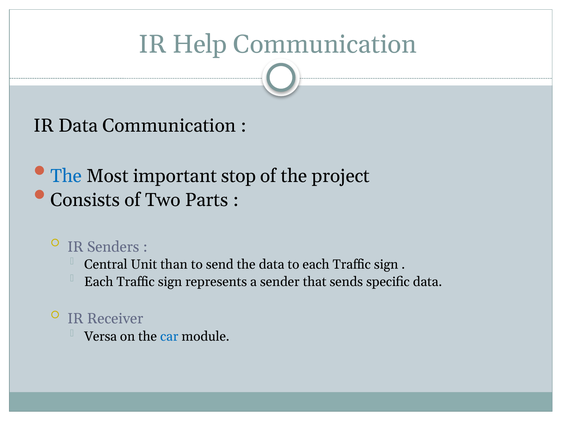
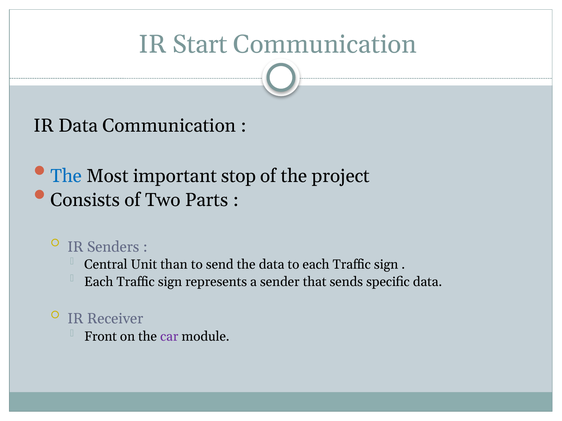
Help: Help -> Start (200, 44)
Versa: Versa -> Front (101, 337)
car colour: blue -> purple (169, 337)
